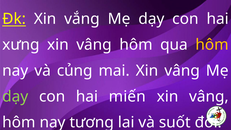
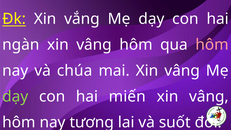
xưng: xưng -> ngàn (21, 45)
hôm colour: yellow -> pink (212, 45)
củng: củng -> chúa (75, 71)
